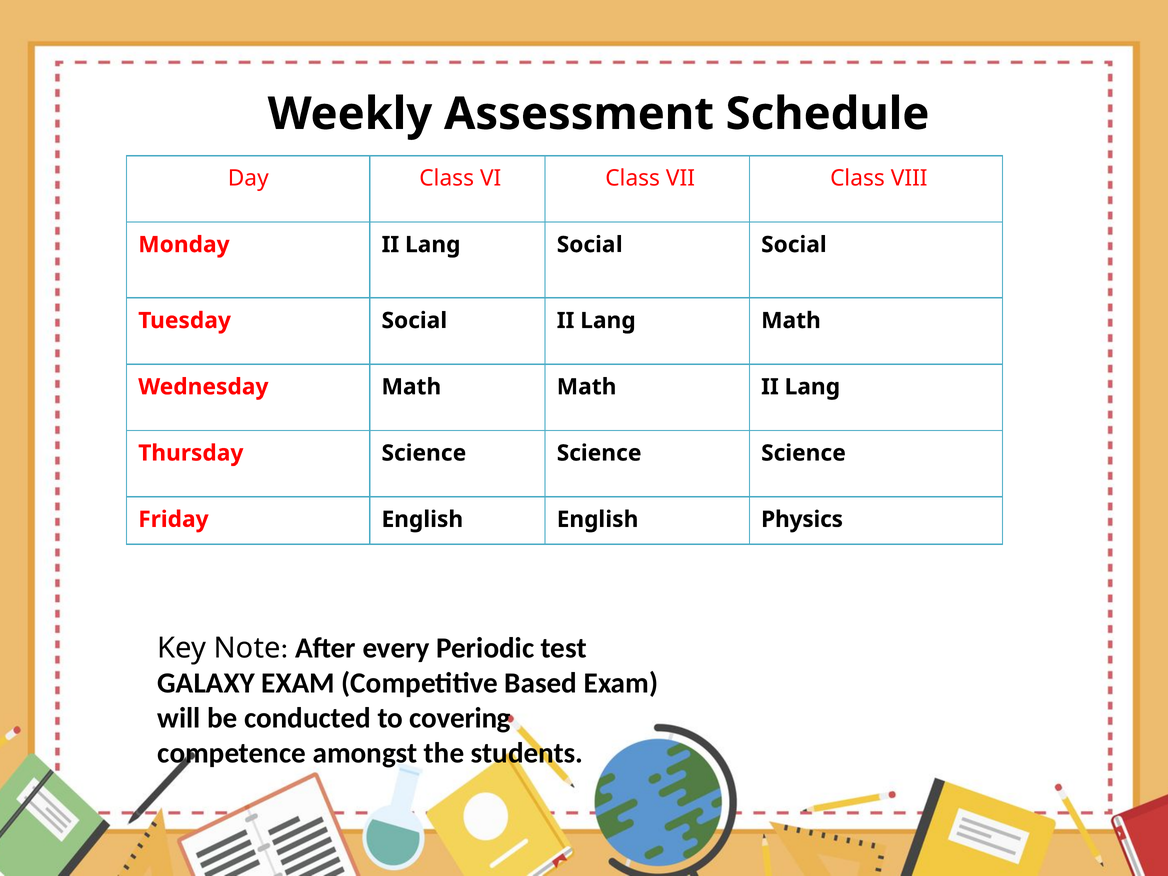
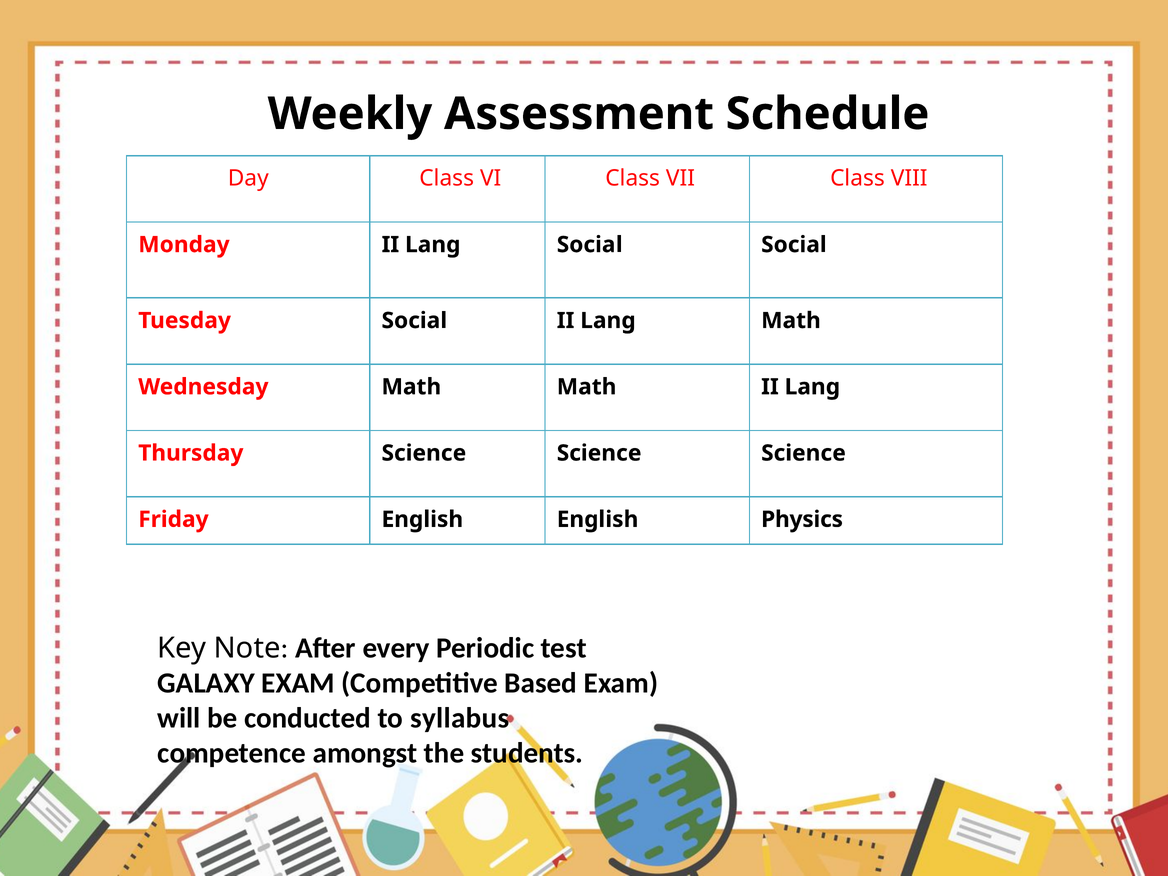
covering: covering -> syllabus (460, 718)
